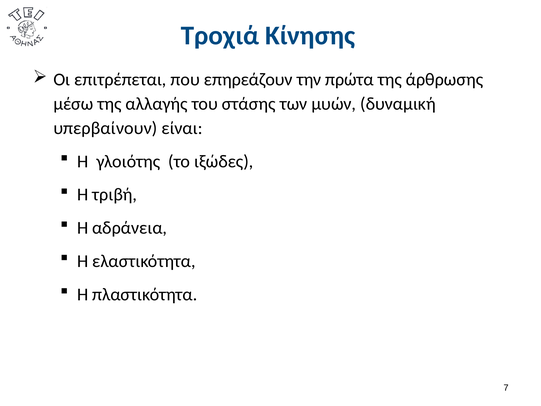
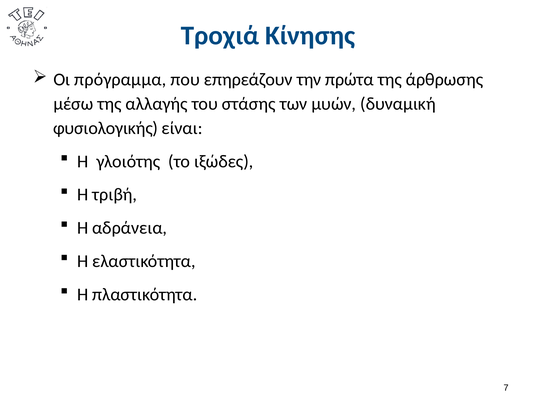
επιτρέπεται: επιτρέπεται -> πρόγραμμα (120, 80)
υπερβαίνουν: υπερβαίνουν -> φυσιολογικής (106, 128)
